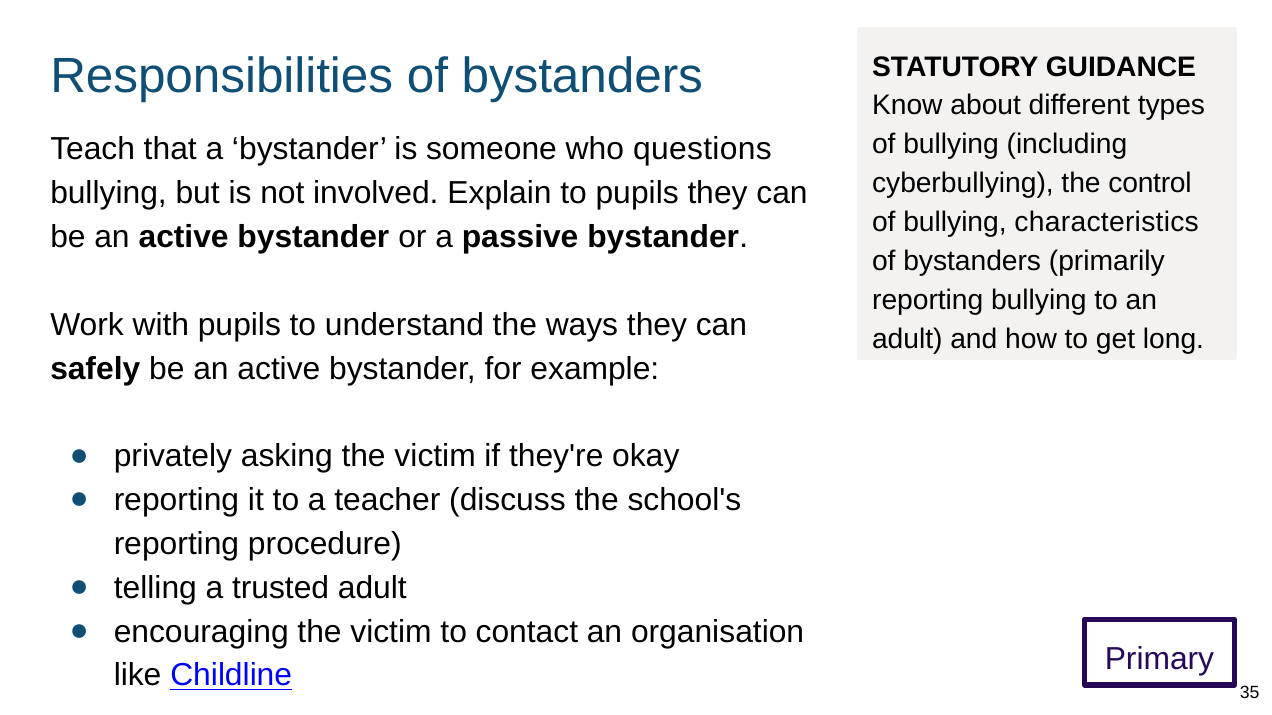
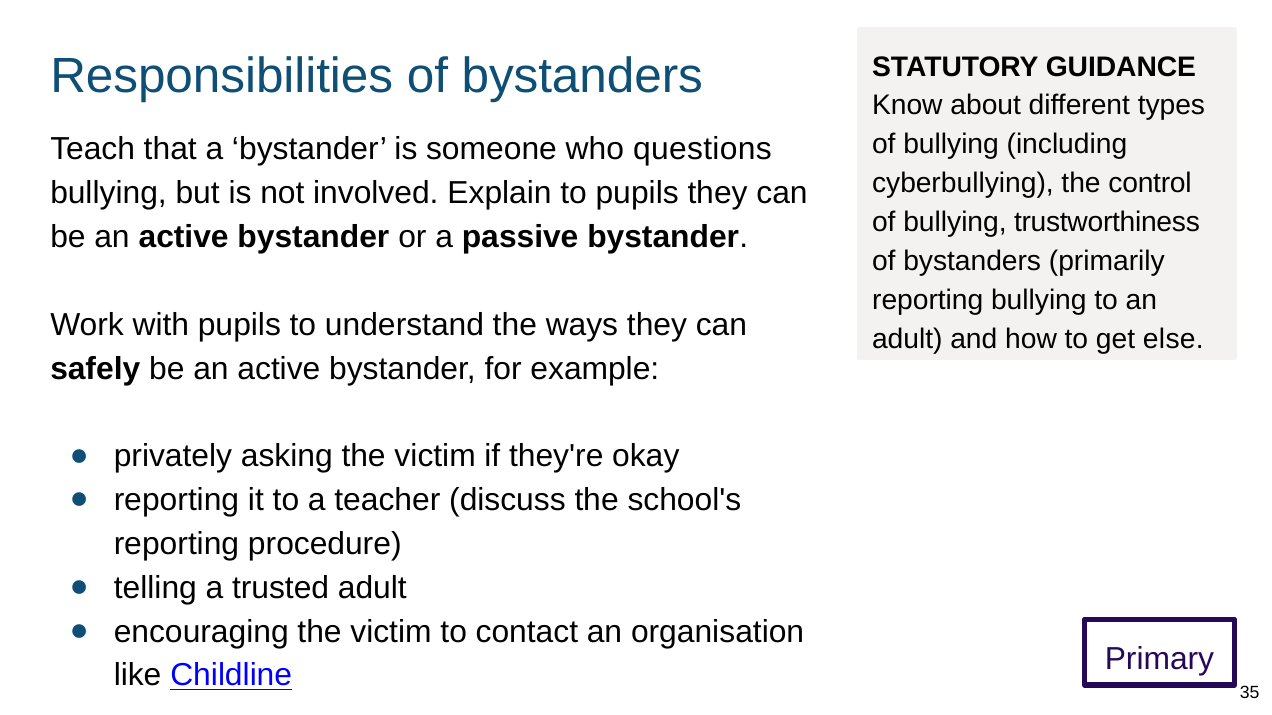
characteristics: characteristics -> trustworthiness (1107, 223)
long: long -> else (1173, 340)
